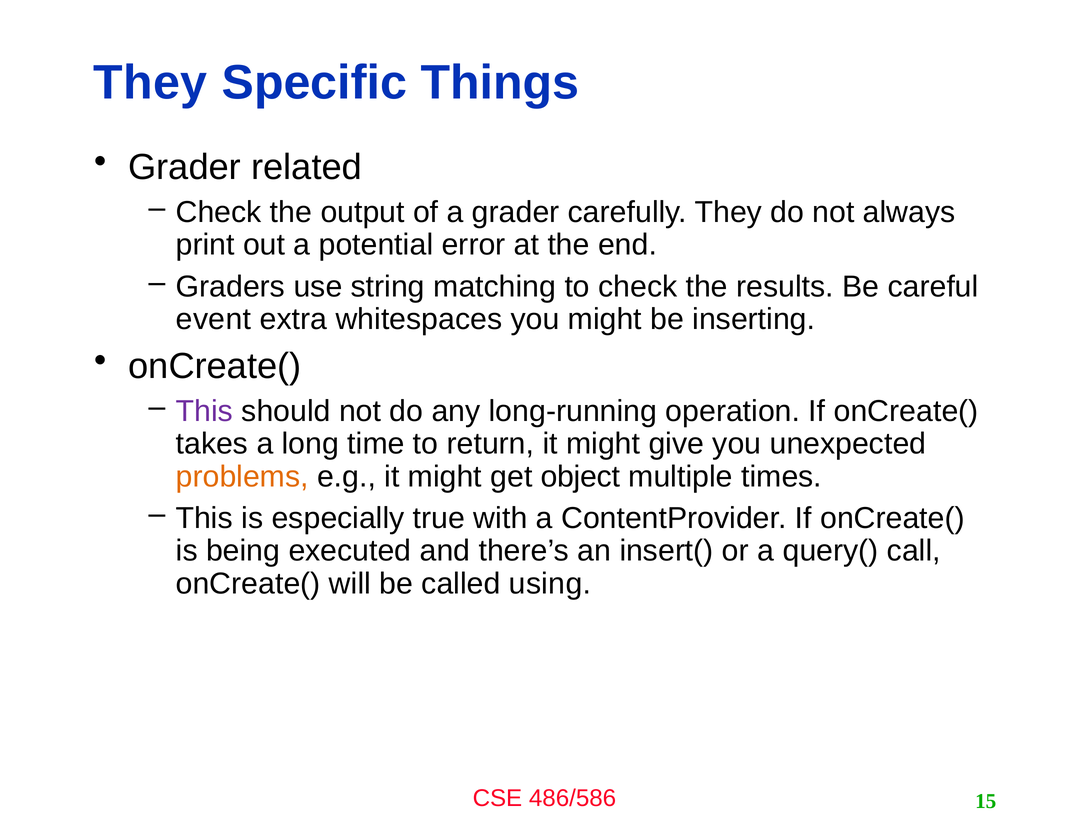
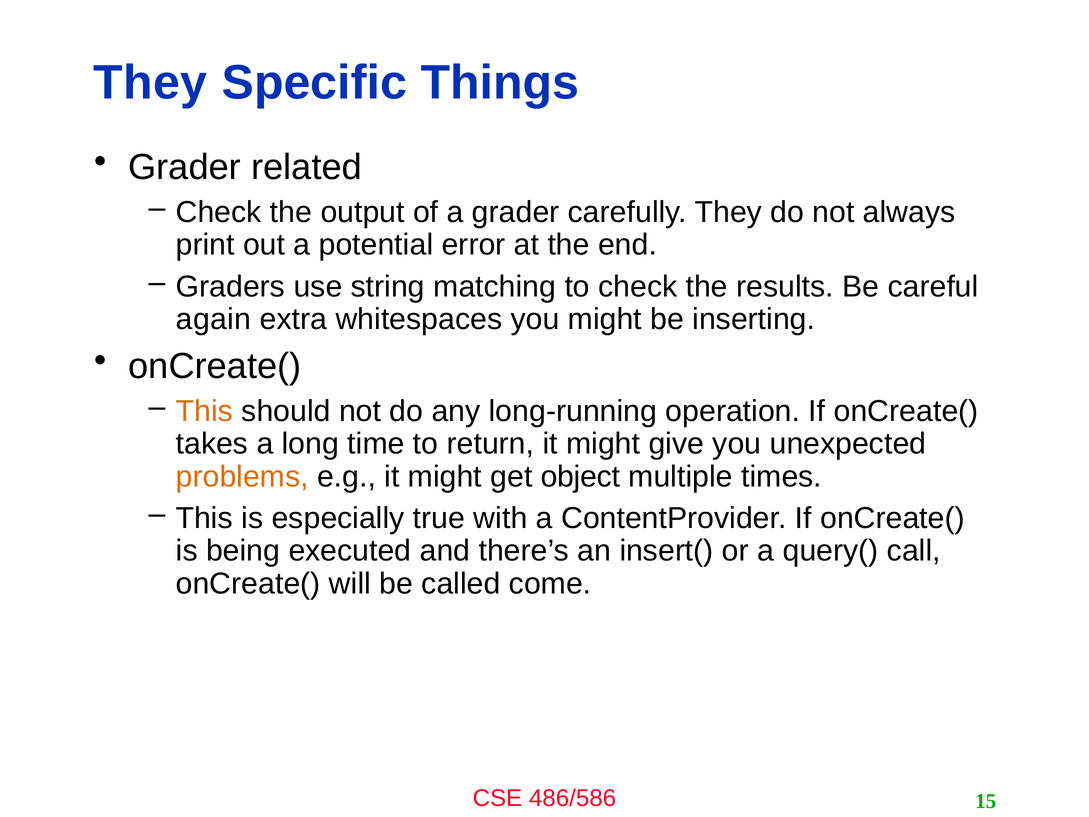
event: event -> again (213, 319)
This colour: purple -> orange (204, 411)
using: using -> come (550, 583)
